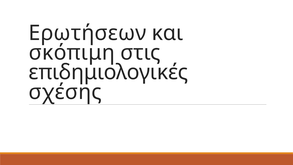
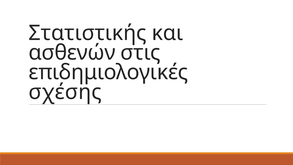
Ερωτήσεων: Ερωτήσεων -> Στατιστικής (88, 33)
σκόπιμη: σκόπιμη -> ασθενών (72, 53)
